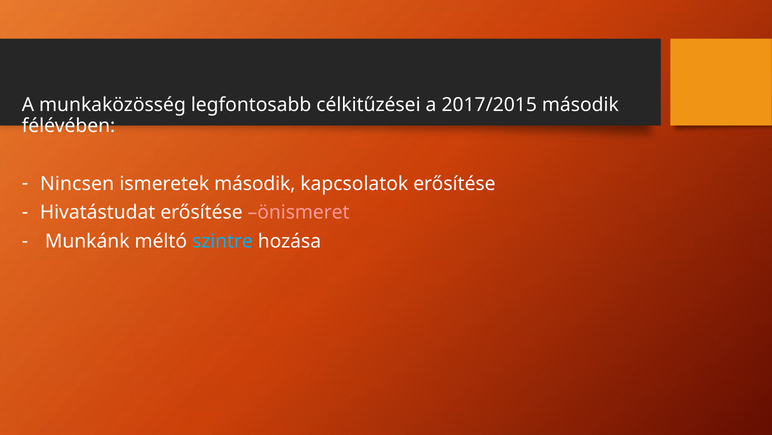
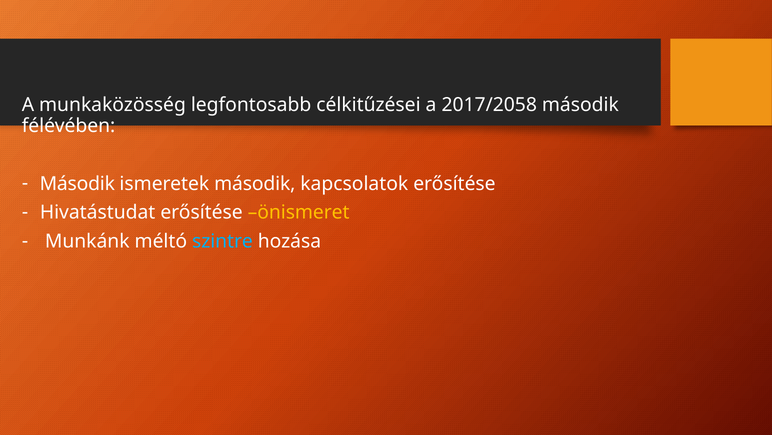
2017/2015: 2017/2015 -> 2017/2058 (489, 105)
Nincsen: Nincsen -> Második (77, 183)
önismeret colour: pink -> yellow (299, 212)
